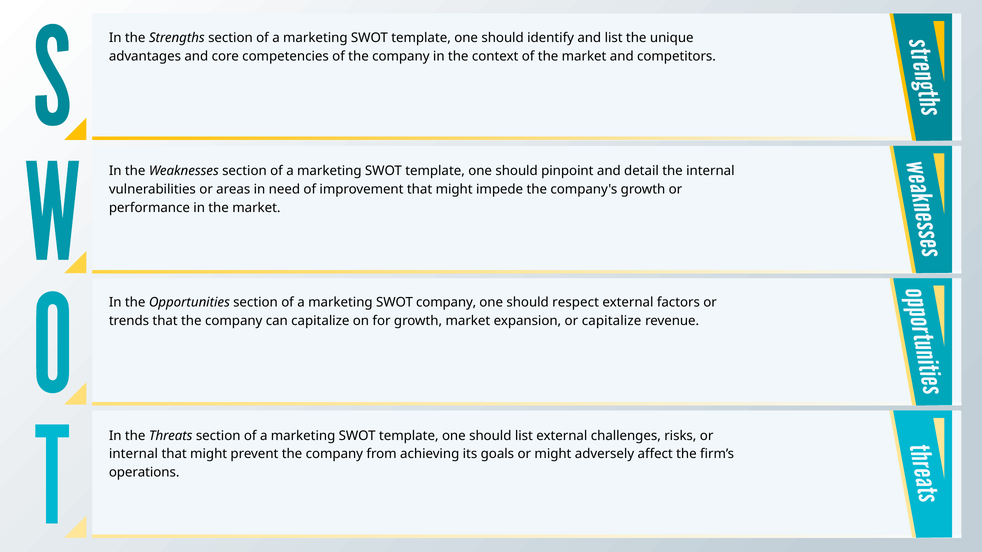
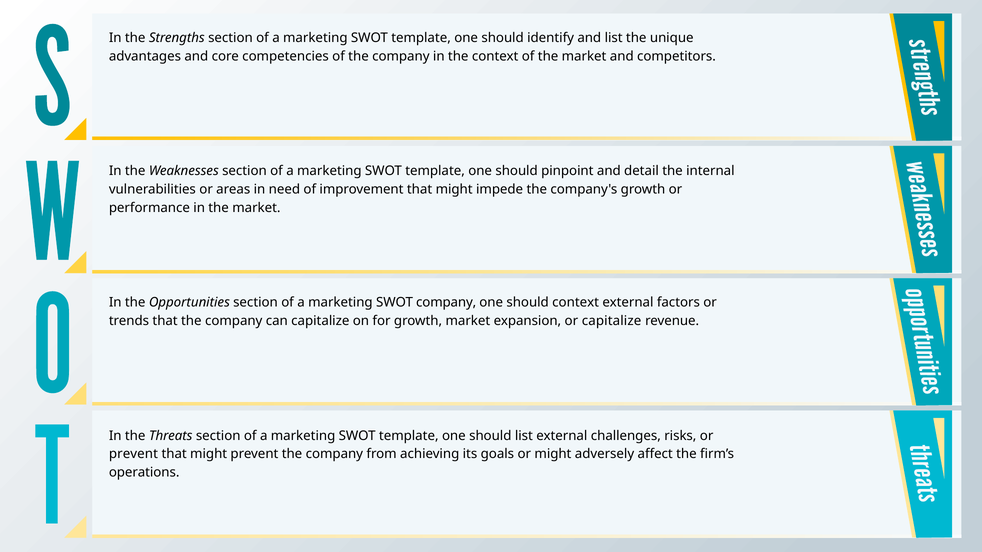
should respect: respect -> context (576, 303)
internal: internal -> prevent (133, 454)
